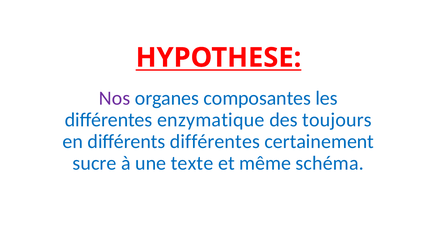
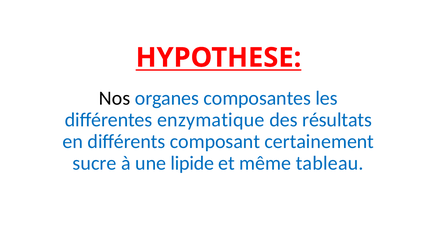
Nos colour: purple -> black (115, 98)
toujours: toujours -> résultats (337, 120)
différents différentes: différentes -> composant (215, 141)
texte: texte -> lipide (192, 163)
schéma: schéma -> tableau (330, 163)
